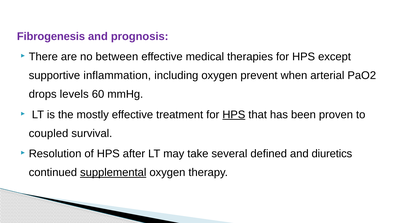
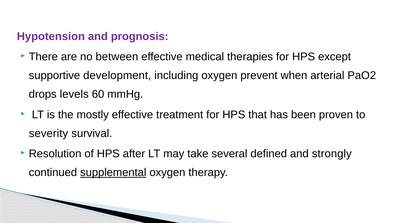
Fibrogenesis: Fibrogenesis -> Hypotension (51, 36)
inflammation: inflammation -> development (117, 75)
HPS underline: present -> none (234, 115)
coupled: coupled -> severity (49, 133)
diuretics: diuretics -> strongly (332, 154)
